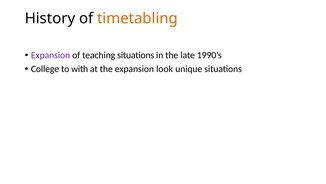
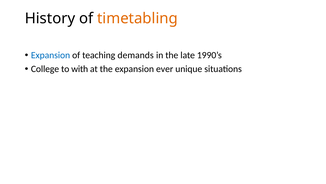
Expansion colour: purple -> blue (51, 55)
teaching situations: situations -> demands (136, 55)
look: look -> ever (165, 69)
